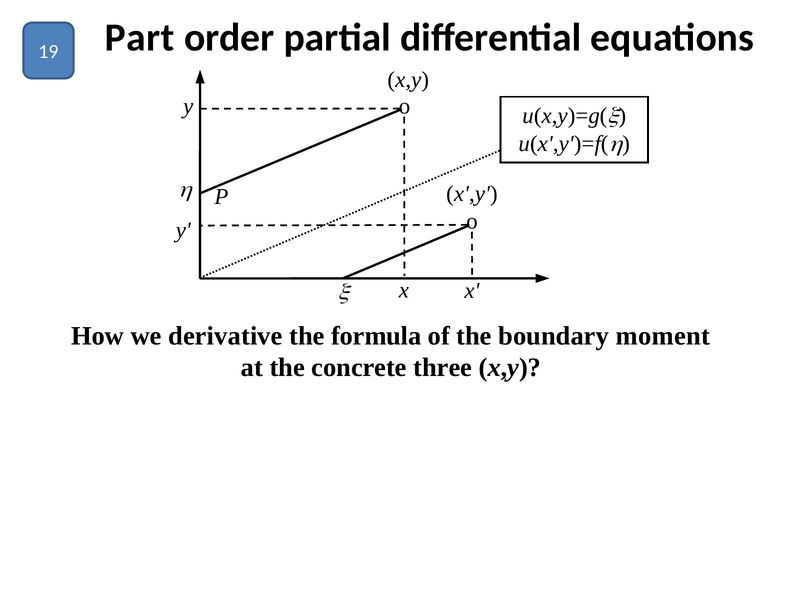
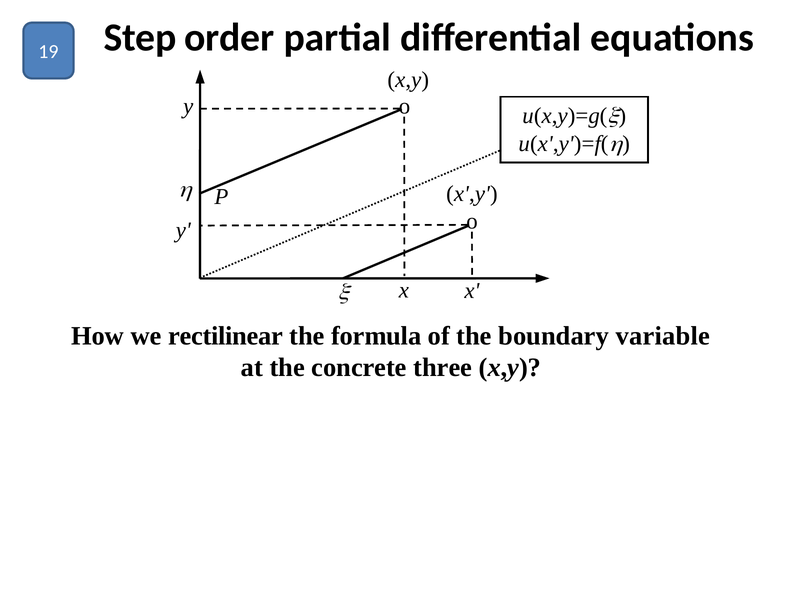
Part: Part -> Step (140, 38)
derivative: derivative -> rectilinear (226, 335)
moment: moment -> variable (663, 335)
